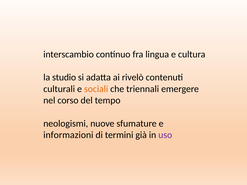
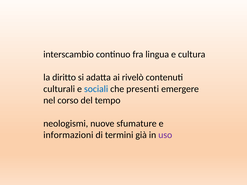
studio: studio -> diritto (64, 77)
sociali colour: orange -> blue (96, 89)
triennali: triennali -> presenti (143, 89)
